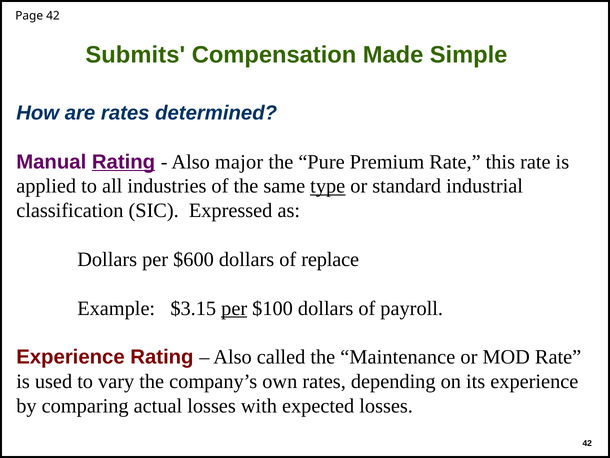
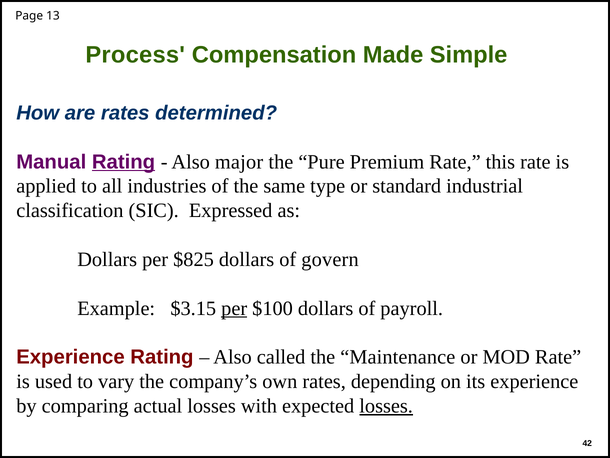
Page 42: 42 -> 13 (53, 16)
Submits: Submits -> Process (135, 55)
type underline: present -> none (328, 186)
$600: $600 -> $825 (194, 259)
replace: replace -> govern (330, 259)
losses underline: none -> present (386, 406)
